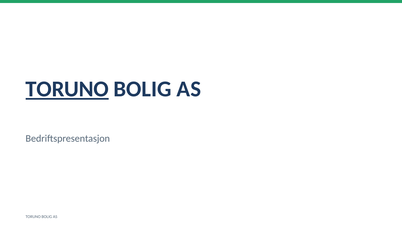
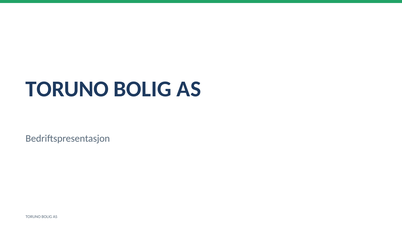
TORUNO underline: present -> none (67, 89)
